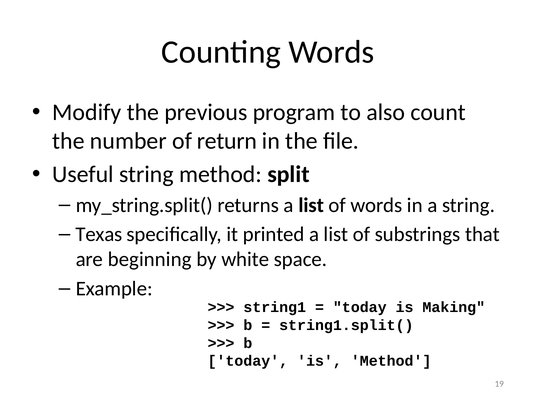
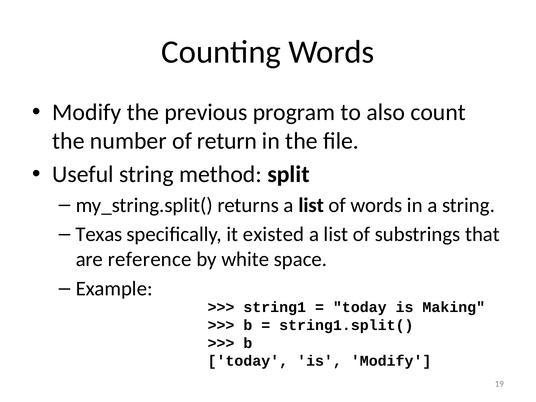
printed: printed -> existed (274, 234)
beginning: beginning -> reference (150, 259)
is Method: Method -> Modify (391, 361)
